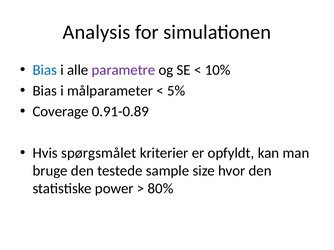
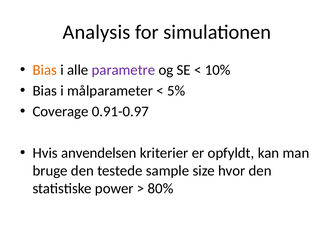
Bias colour: blue -> orange (45, 70)
0.91-0.89: 0.91-0.89 -> 0.91-0.97 (120, 112)
spørgsmålet: spørgsmålet -> anvendelsen (99, 153)
